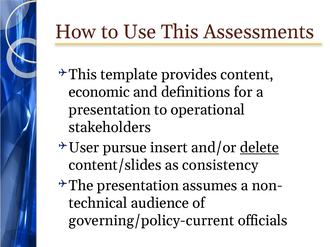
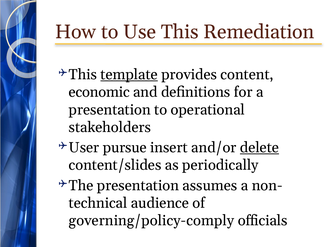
Assessments: Assessments -> Remediation (259, 32)
template underline: none -> present (129, 75)
consistency: consistency -> periodically (220, 165)
governing/policy-current: governing/policy-current -> governing/policy-comply (151, 221)
